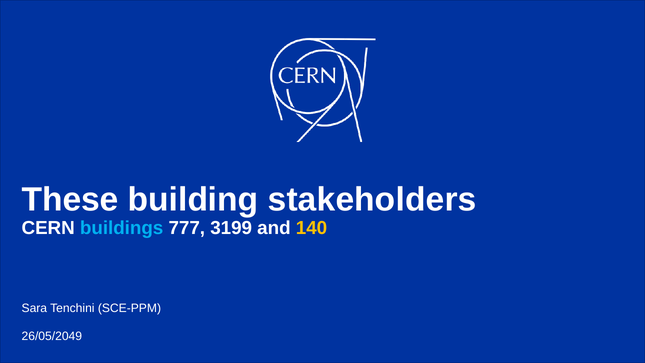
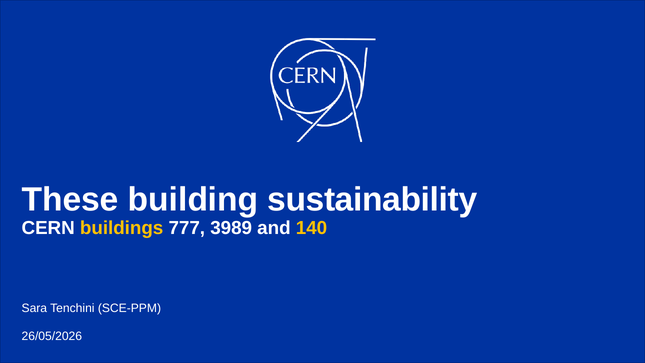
stakeholders: stakeholders -> sustainability (372, 199)
buildings colour: light blue -> yellow (122, 228)
3199: 3199 -> 3989 (231, 228)
26/05/2049: 26/05/2049 -> 26/05/2026 (52, 336)
